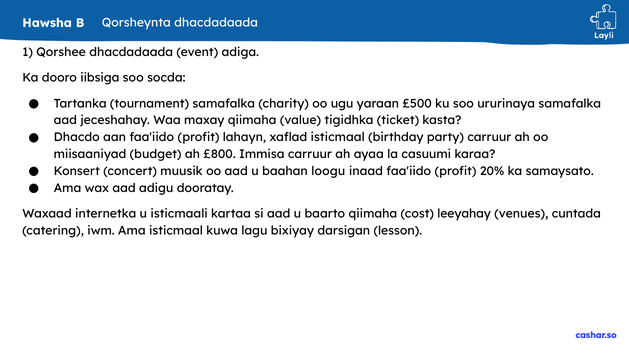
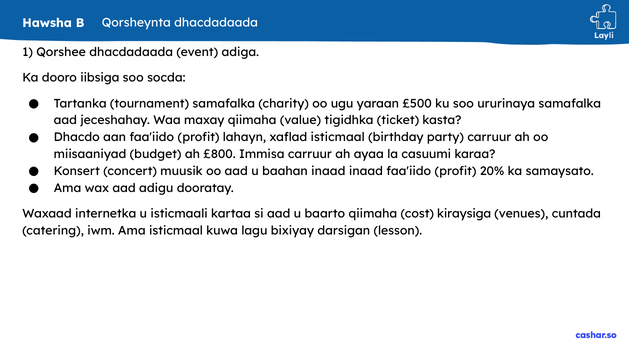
baahan loogu: loogu -> inaad (328, 171)
leeyahay: leeyahay -> kiraysiga (464, 214)
